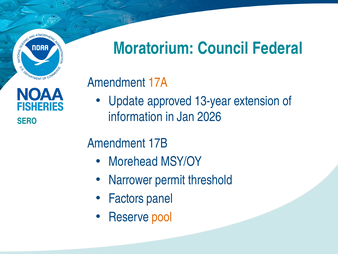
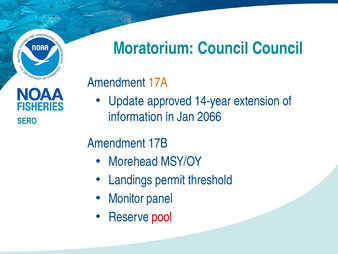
Council Federal: Federal -> Council (278, 48)
13-year: 13-year -> 14-year (213, 101)
2026: 2026 -> 2066 (209, 117)
Narrower: Narrower -> Landings (130, 180)
Factors: Factors -> Monitor (126, 198)
pool colour: orange -> red (162, 217)
